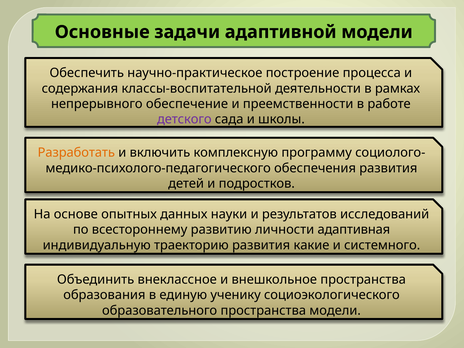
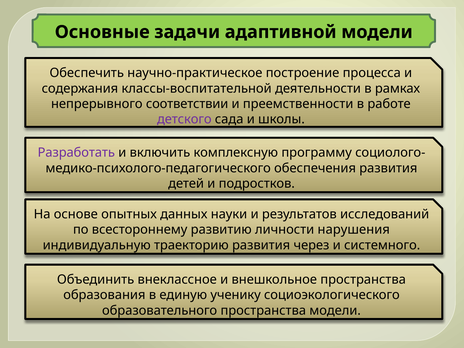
обеспечение: обеспечение -> соответствии (187, 104)
Разработать colour: orange -> purple (76, 153)
адаптивная: адаптивная -> нарушения (354, 230)
какие: какие -> через (311, 245)
